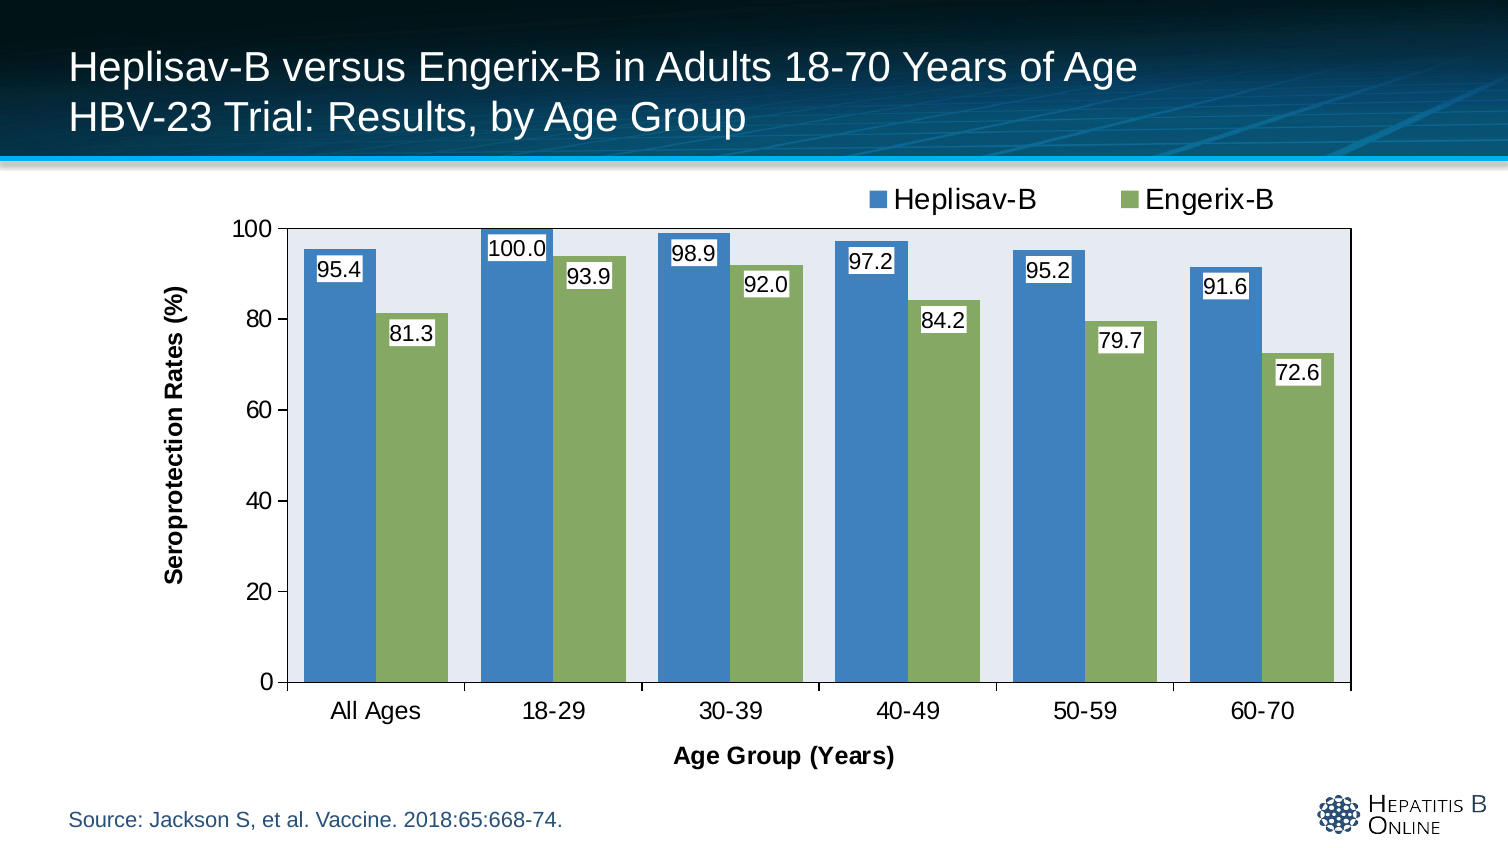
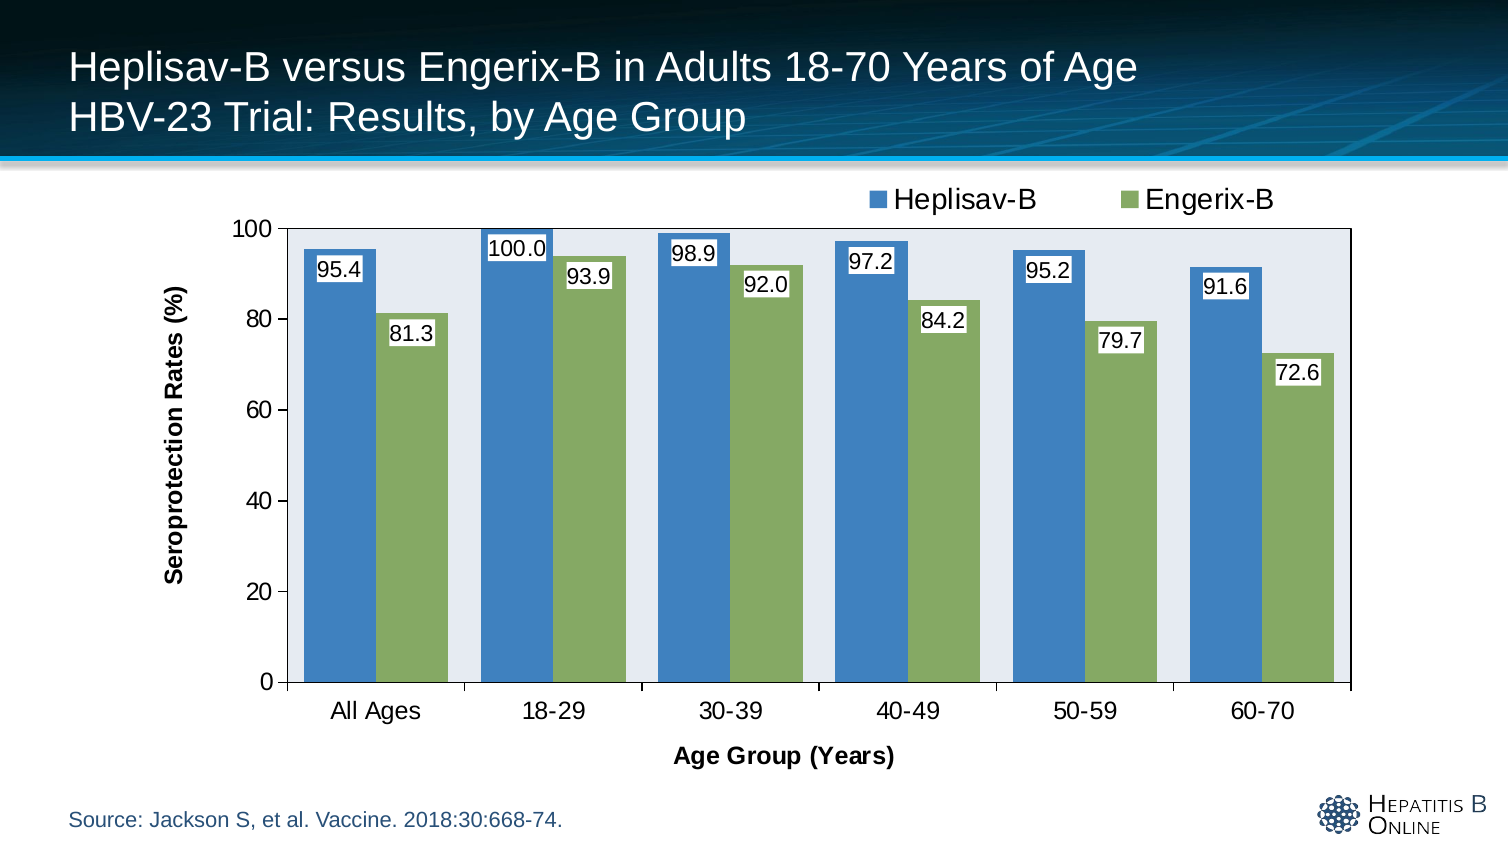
2018:65:668-74: 2018:65:668-74 -> 2018:30:668-74 (483, 821)
